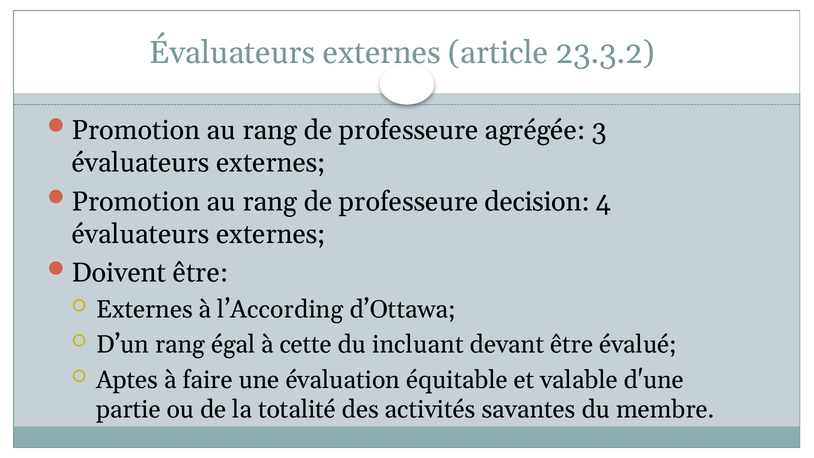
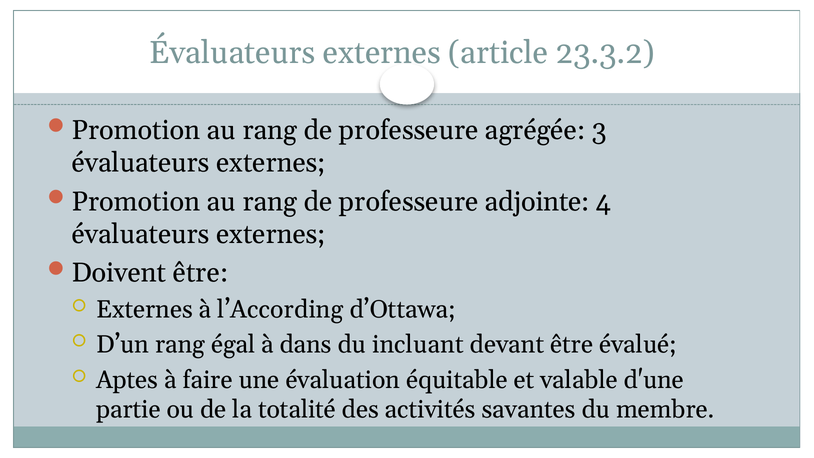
decision: decision -> adjointe (537, 202)
cette: cette -> dans (306, 344)
